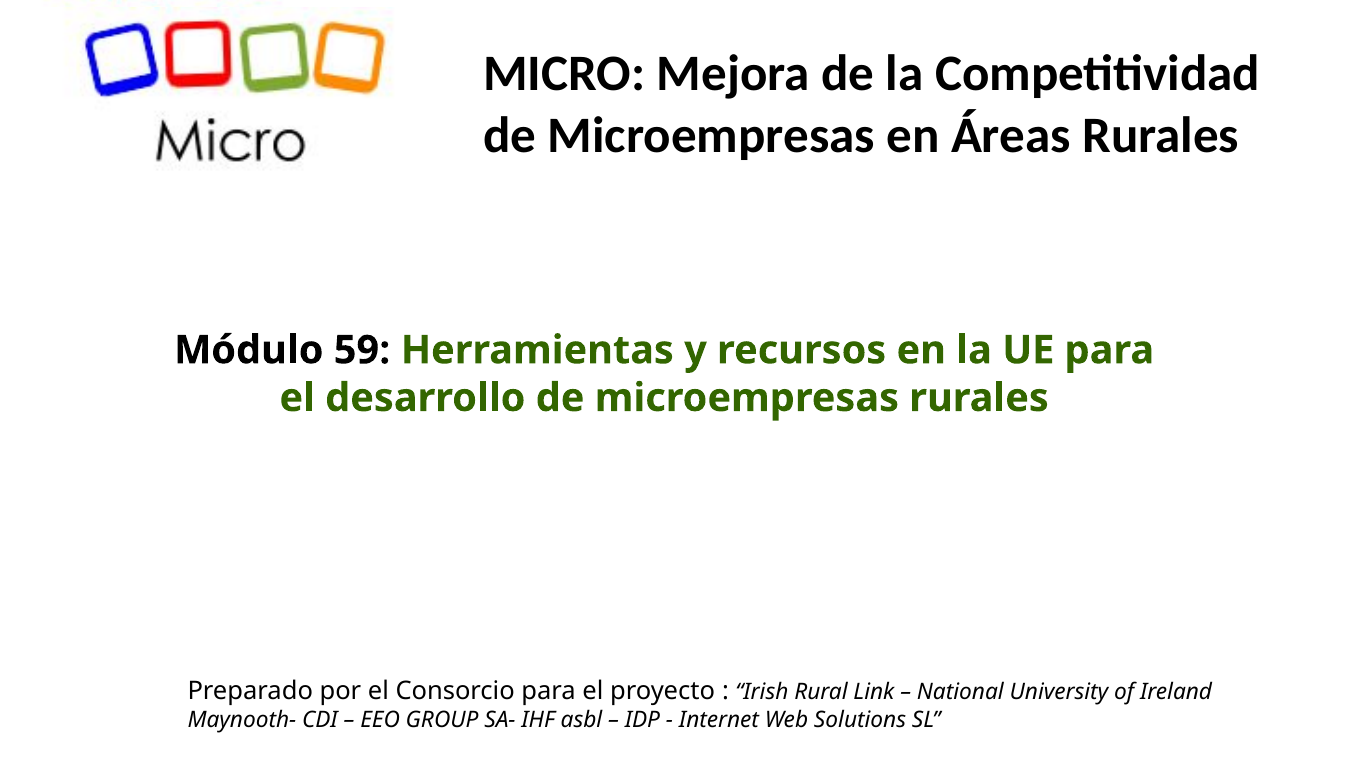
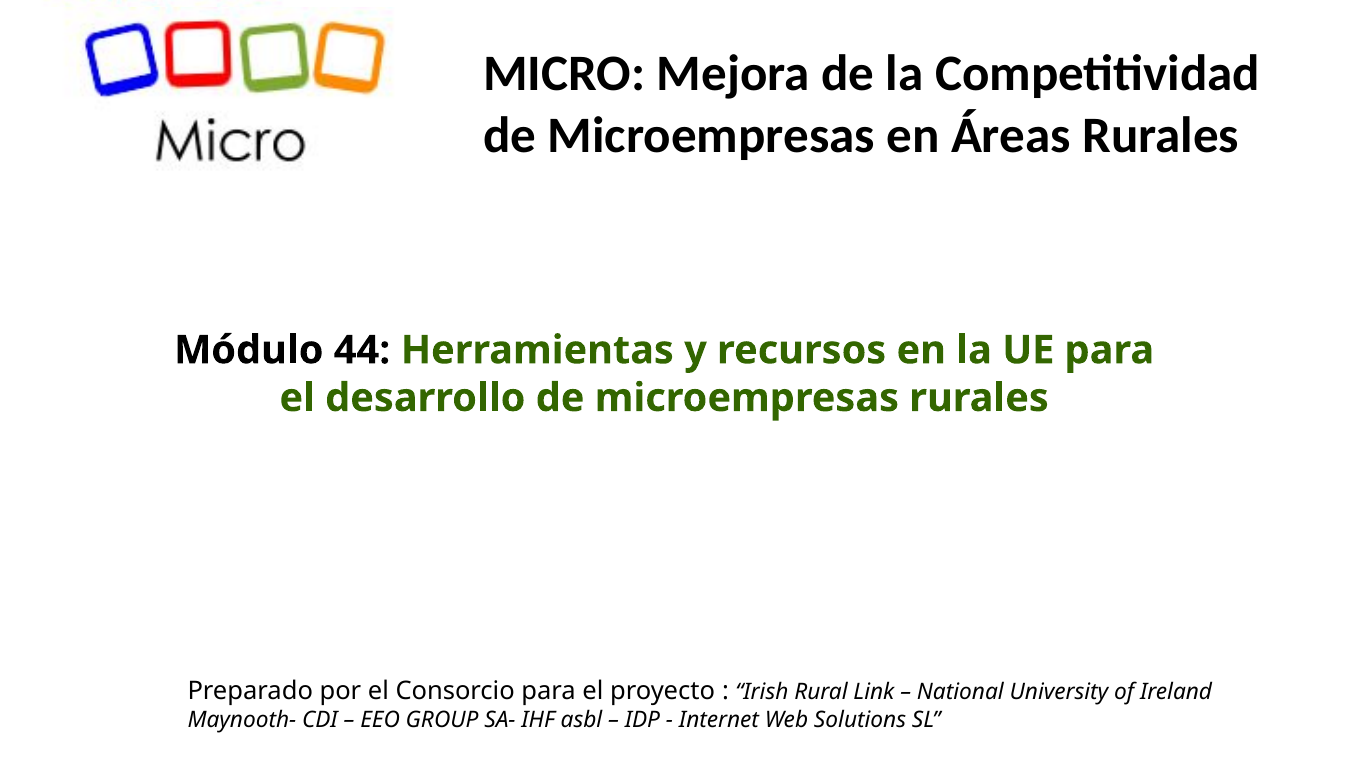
59: 59 -> 44 (362, 350)
